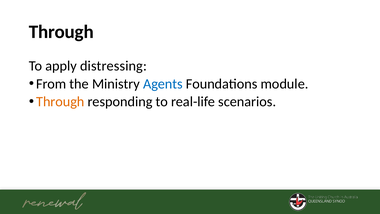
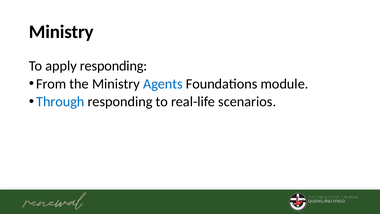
Through: Through -> Ministry (61, 32)
apply distressing: distressing -> responding (114, 66)
Through colour: orange -> blue (60, 101)
